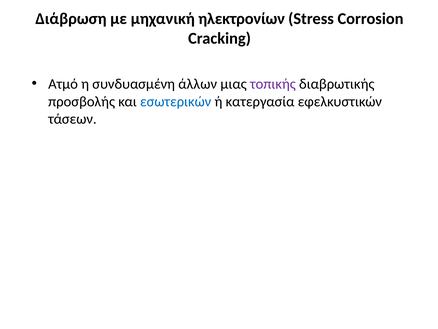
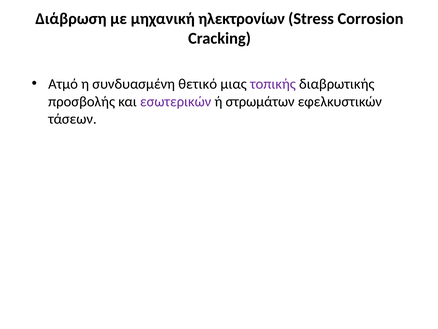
άλλων: άλλων -> θετικό (198, 84)
εσωτερικών colour: blue -> purple (176, 101)
κατεργασία: κατεργασία -> στρωμάτων (260, 101)
